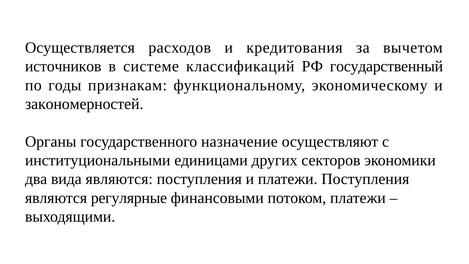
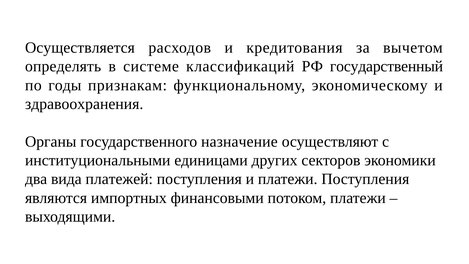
источников: источников -> определять (63, 66)
закономерностей: закономерностей -> здравоохранения (84, 104)
вида являются: являются -> платежей (119, 179)
регулярные: регулярные -> импортных (129, 198)
